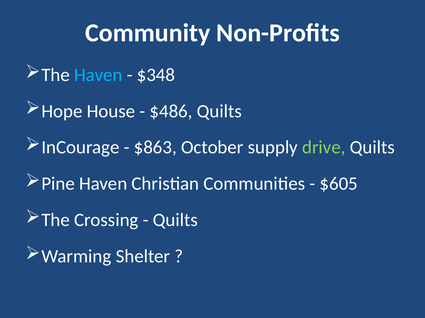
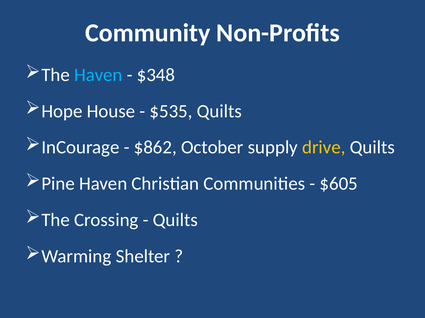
$486: $486 -> $535 (171, 111)
$863: $863 -> $862 (155, 148)
drive colour: light green -> yellow (324, 148)
